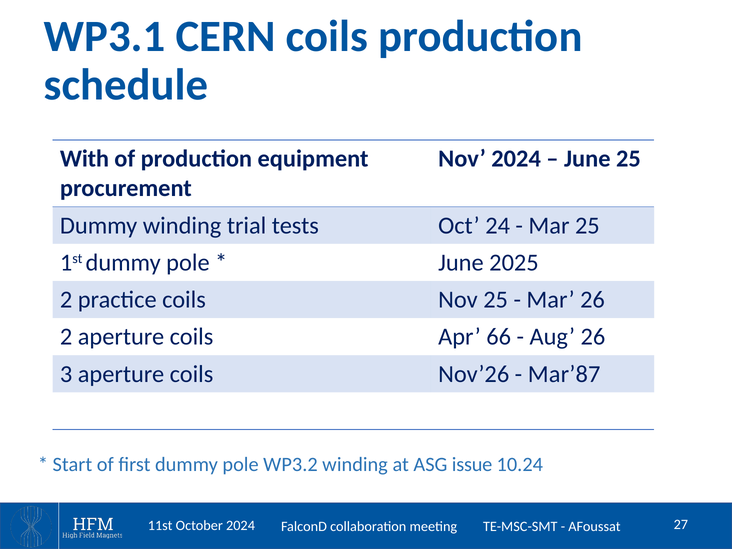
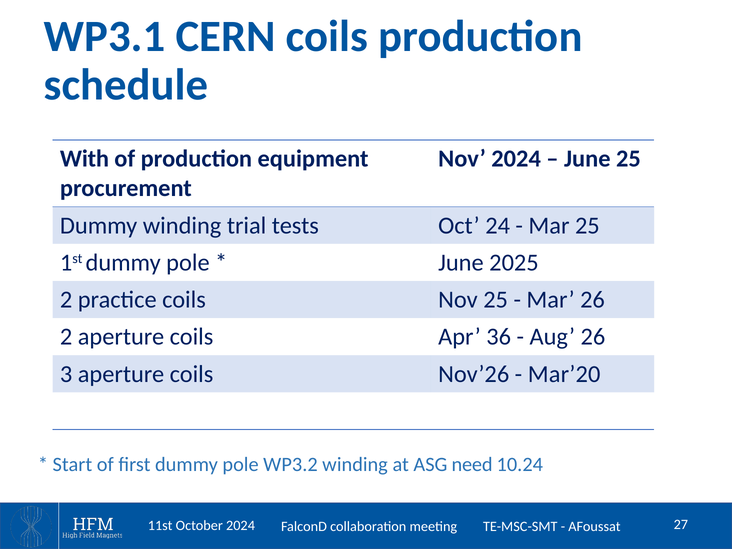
66: 66 -> 36 (499, 337)
Mar’87: Mar’87 -> Mar’20 (564, 374)
issue: issue -> need (472, 465)
